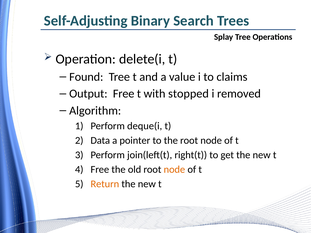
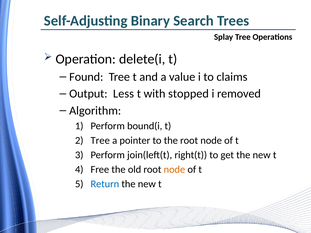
Output Free: Free -> Less (124, 94)
deque(i: deque(i -> bound(i (145, 126)
Data: Data -> Tree (100, 141)
Return colour: orange -> blue (105, 184)
